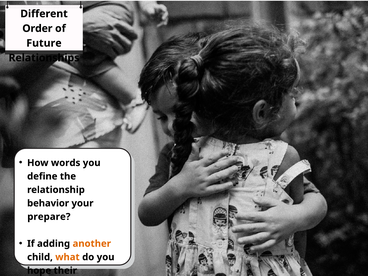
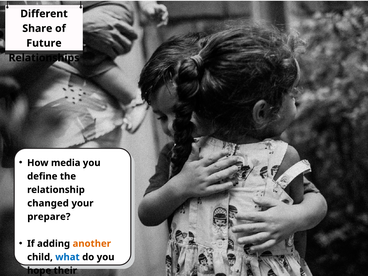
Order: Order -> Share (37, 28)
words: words -> media (66, 163)
behavior: behavior -> changed (48, 203)
what colour: orange -> blue (67, 257)
